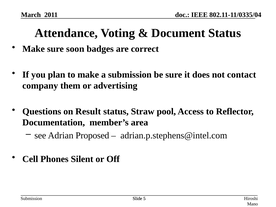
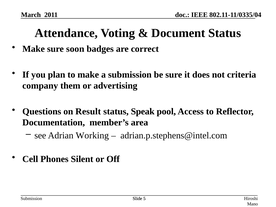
contact: contact -> criteria (242, 75)
Straw: Straw -> Speak (143, 112)
Proposed: Proposed -> Working (92, 135)
